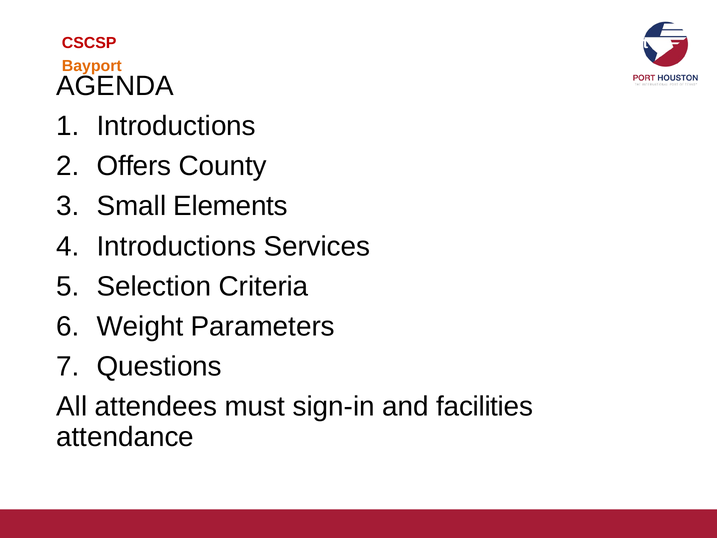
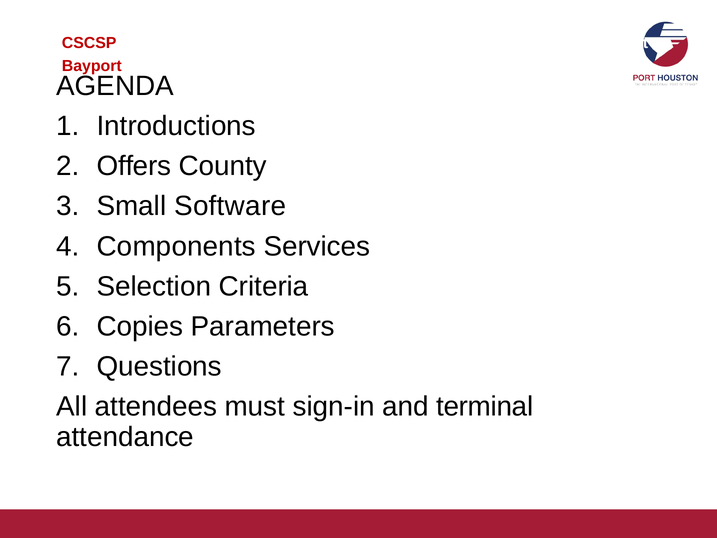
Bayport colour: orange -> red (92, 66)
Small Elements: Elements -> Software (230, 206)
Introductions: Introductions -> Components (176, 246)
Weight: Weight -> Copies (140, 326)
and facilities: facilities -> terminal (485, 407)
